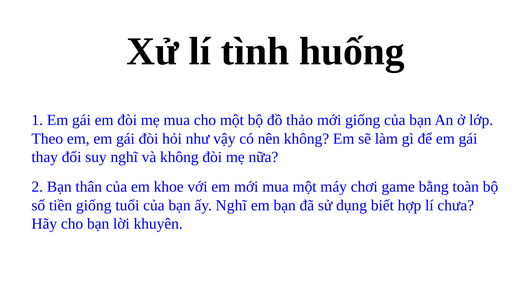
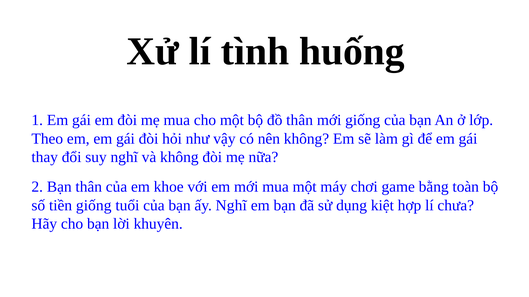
đồ thảo: thảo -> thân (300, 120)
biết: biết -> kiệt (382, 206)
